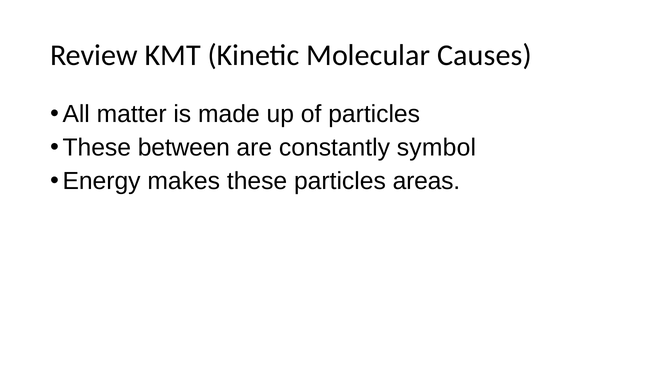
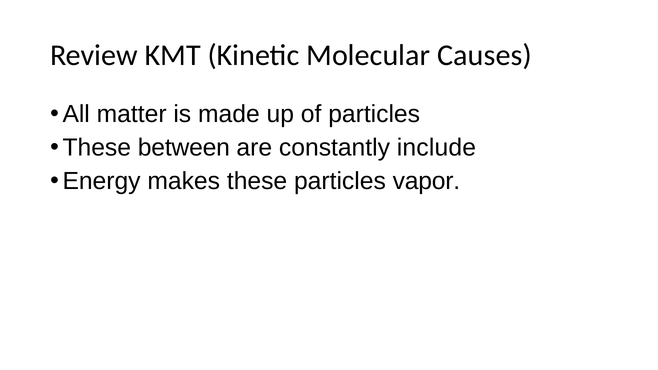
symbol: symbol -> include (436, 148)
areas: areas -> vapor (426, 181)
